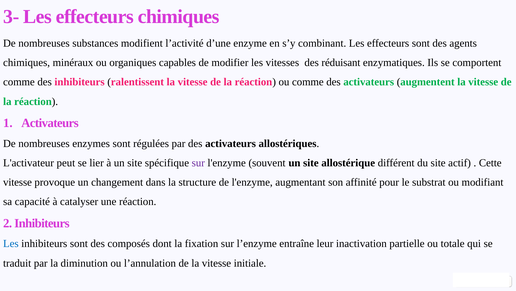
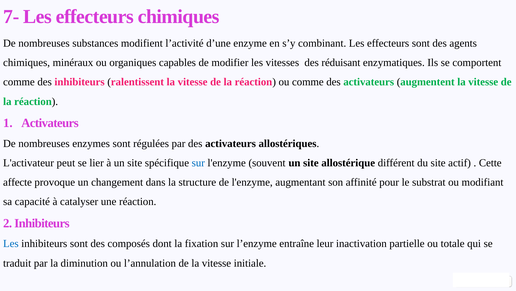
3-: 3- -> 7- (11, 17)
sur colour: purple -> blue (198, 162)
vitesse: vitesse -> affecte (18, 182)
